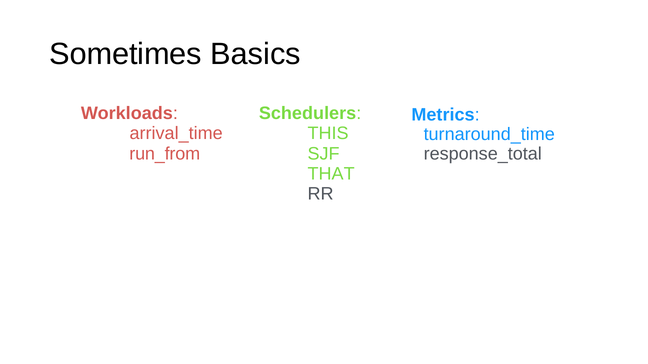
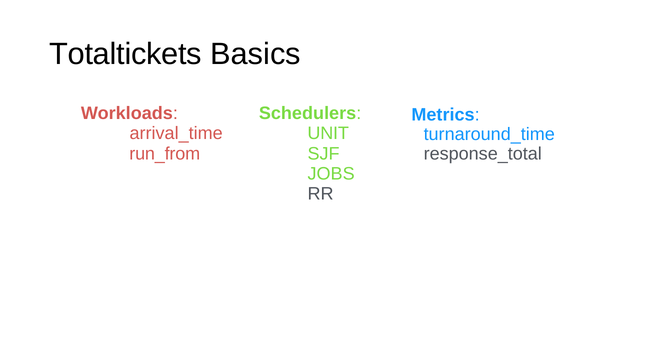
Sometimes: Sometimes -> Totaltickets (126, 54)
THIS: THIS -> UNIT (328, 134)
THAT: THAT -> JOBS (331, 174)
